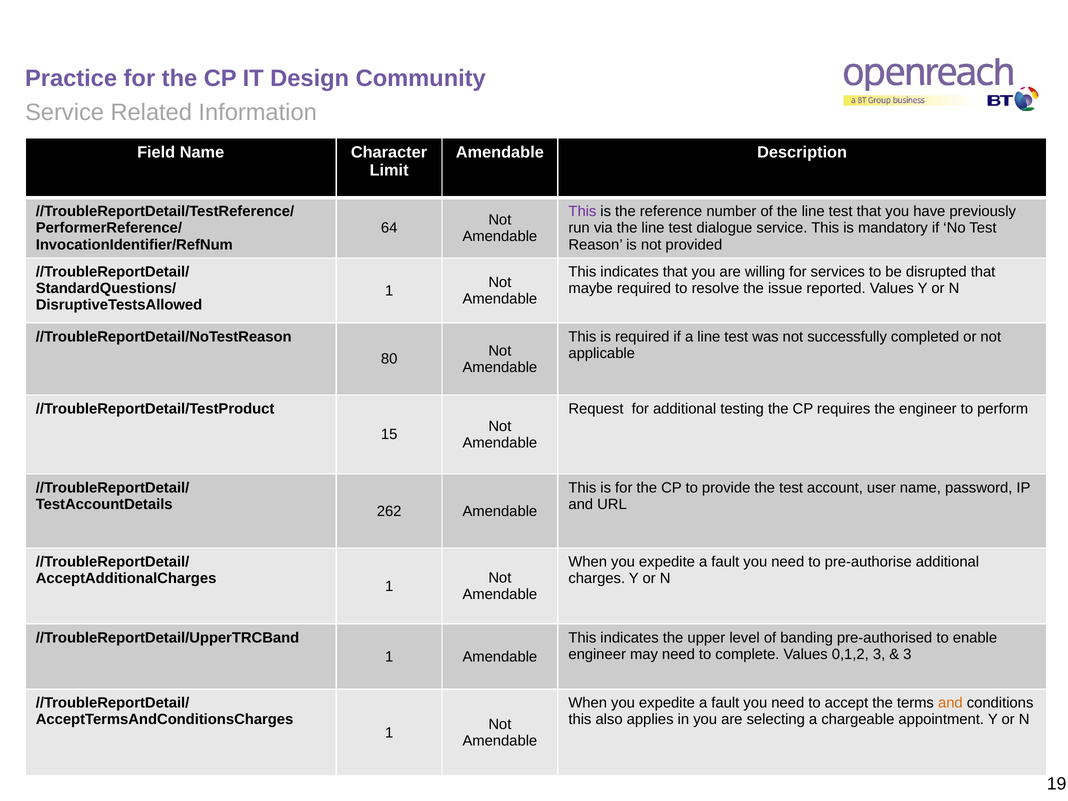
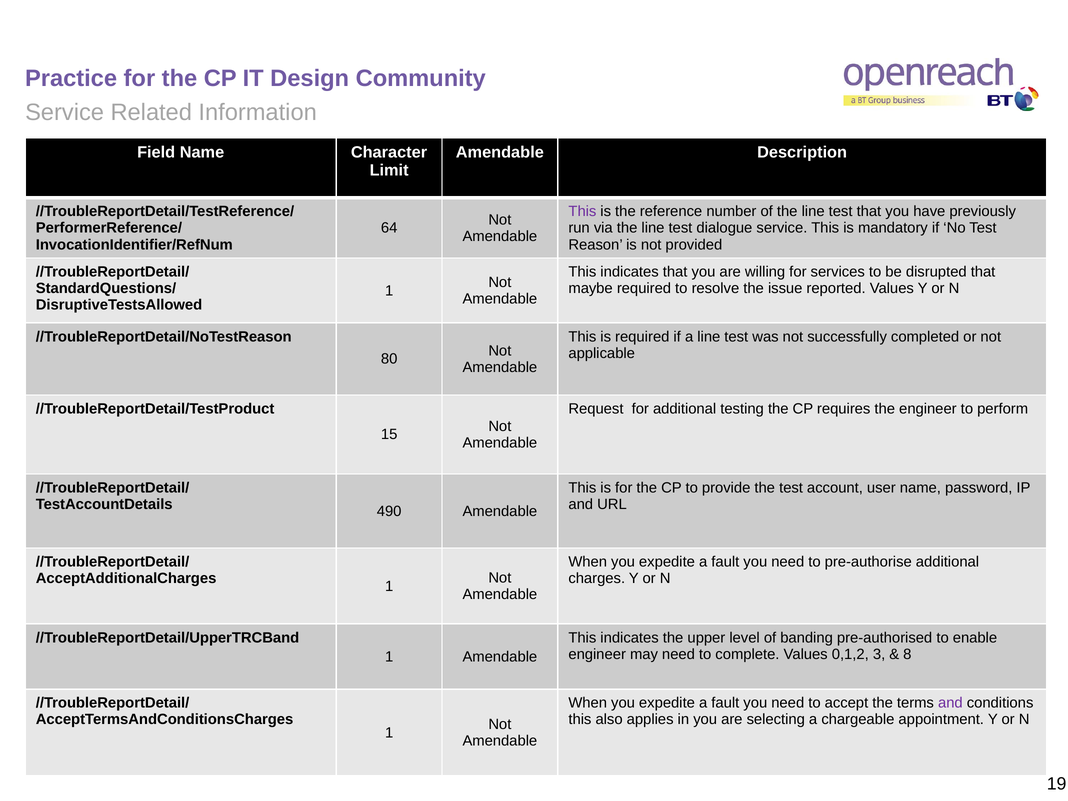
262: 262 -> 490 (389, 511)
3: 3 -> 8 (907, 654)
and colour: orange -> purple (950, 703)
